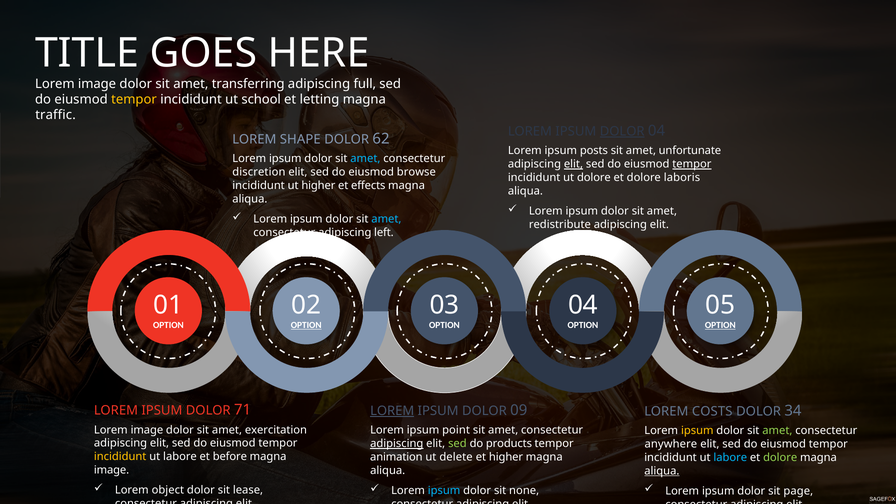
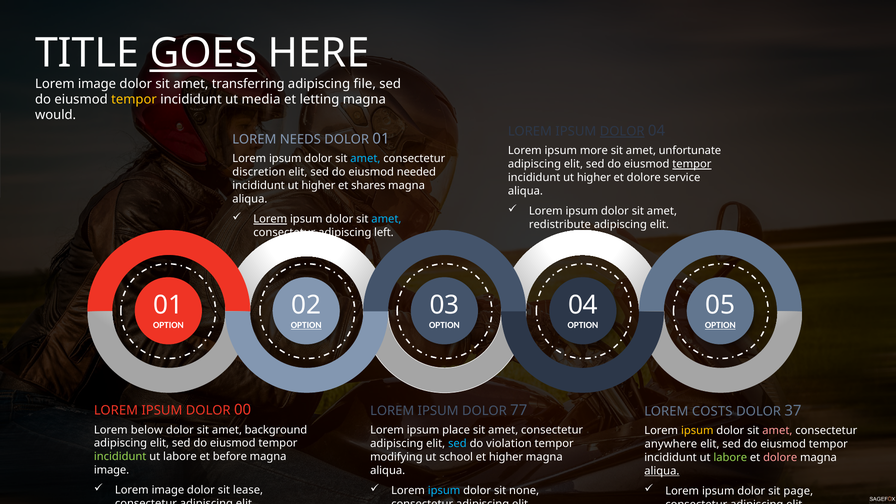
GOES underline: none -> present (203, 53)
full: full -> file (365, 84)
school: school -> media (261, 99)
traffic: traffic -> would (56, 115)
SHAPE: SHAPE -> NEEDS (300, 139)
DOLOR 62: 62 -> 01 (381, 139)
posts: posts -> more (594, 151)
elit underline: present -> none (573, 164)
browse: browse -> needed (416, 172)
dolore: dolore -> higher (594, 178)
laboris: laboris -> service (682, 178)
effects: effects -> shares (368, 186)
Lorem underline: none -> present (270, 219)
71: 71 -> 00 (243, 410)
LOREM underline: present -> none (392, 411)
09: 09 -> 77 (519, 410)
34: 34 -> 37 (793, 411)
image: image -> below (147, 430)
exercitation: exercitation -> background (276, 430)
point: point -> place (456, 430)
amet colour: light green -> pink (777, 431)
adipiscing underline: present -> none (397, 444)
sed colour: light green -> light blue (457, 444)
products: products -> violation (509, 444)
incididunt colour: yellow -> light green (120, 457)
animation: animation -> modifying (396, 457)
delete: delete -> school (456, 457)
labore colour: light blue -> light green (730, 457)
dolore colour: light green -> pink (780, 457)
object: object -> image (168, 490)
